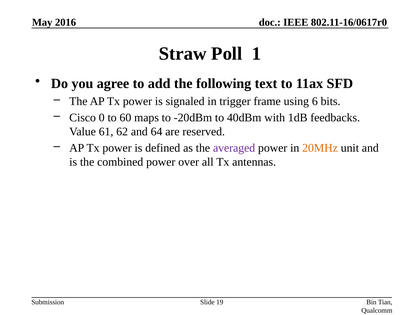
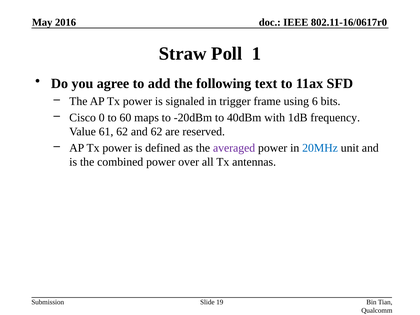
feedbacks: feedbacks -> frequency (335, 118)
and 64: 64 -> 62 (157, 132)
20MHz colour: orange -> blue (320, 148)
